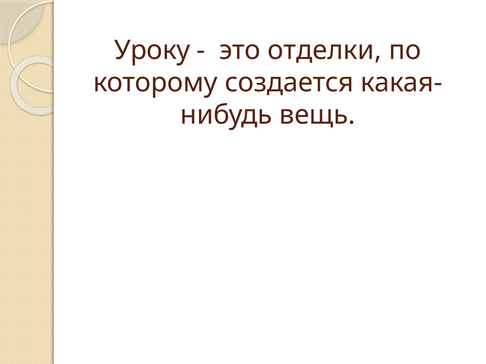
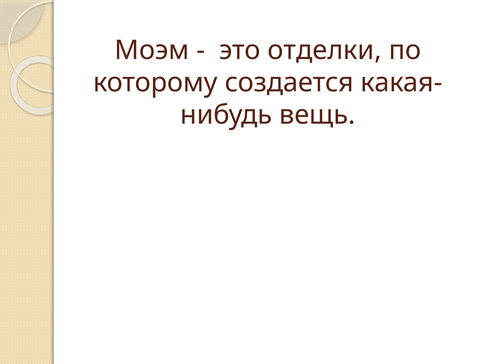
Уроку: Уроку -> Моэм (152, 50)
